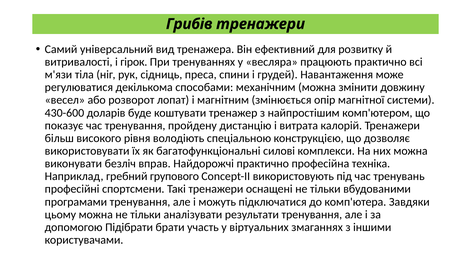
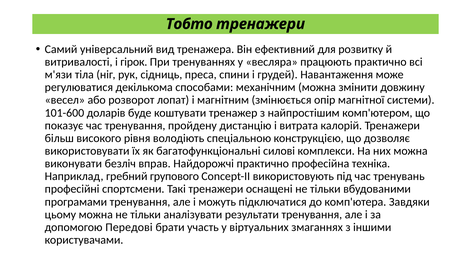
Грибів: Грибів -> Тобто (189, 24)
430-600: 430-600 -> 101-600 (64, 113)
Підібрати: Підібрати -> Передові (129, 227)
